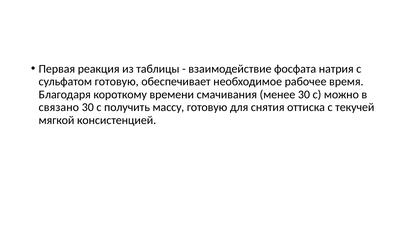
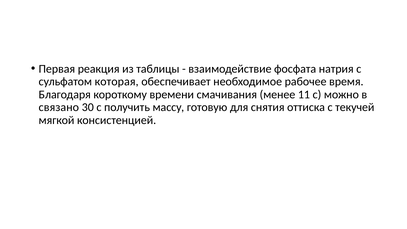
сульфатом готовую: готовую -> которая (117, 82)
менее 30: 30 -> 11 (304, 94)
